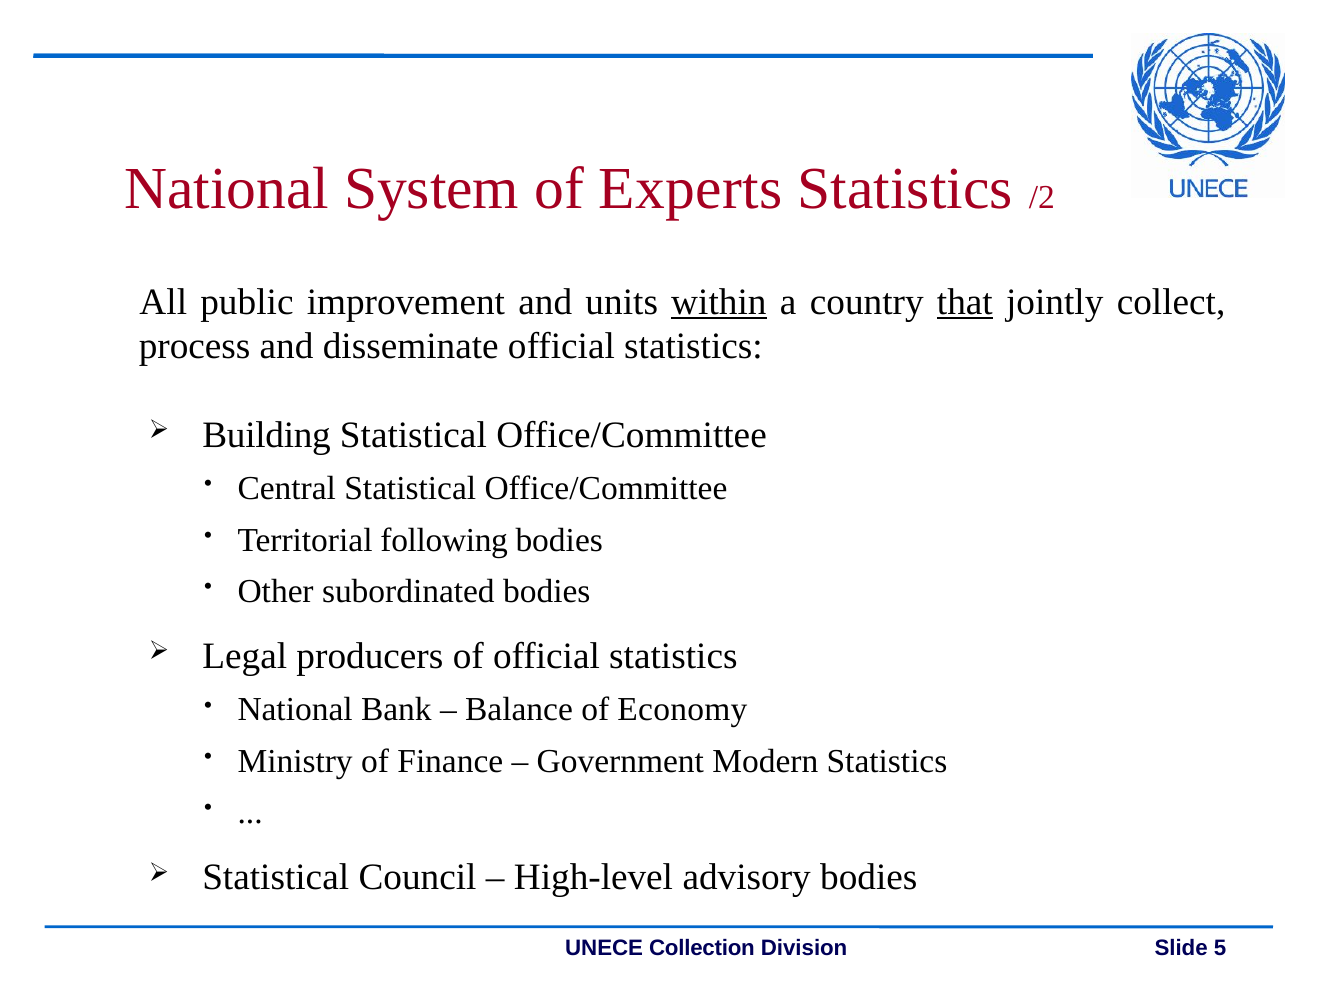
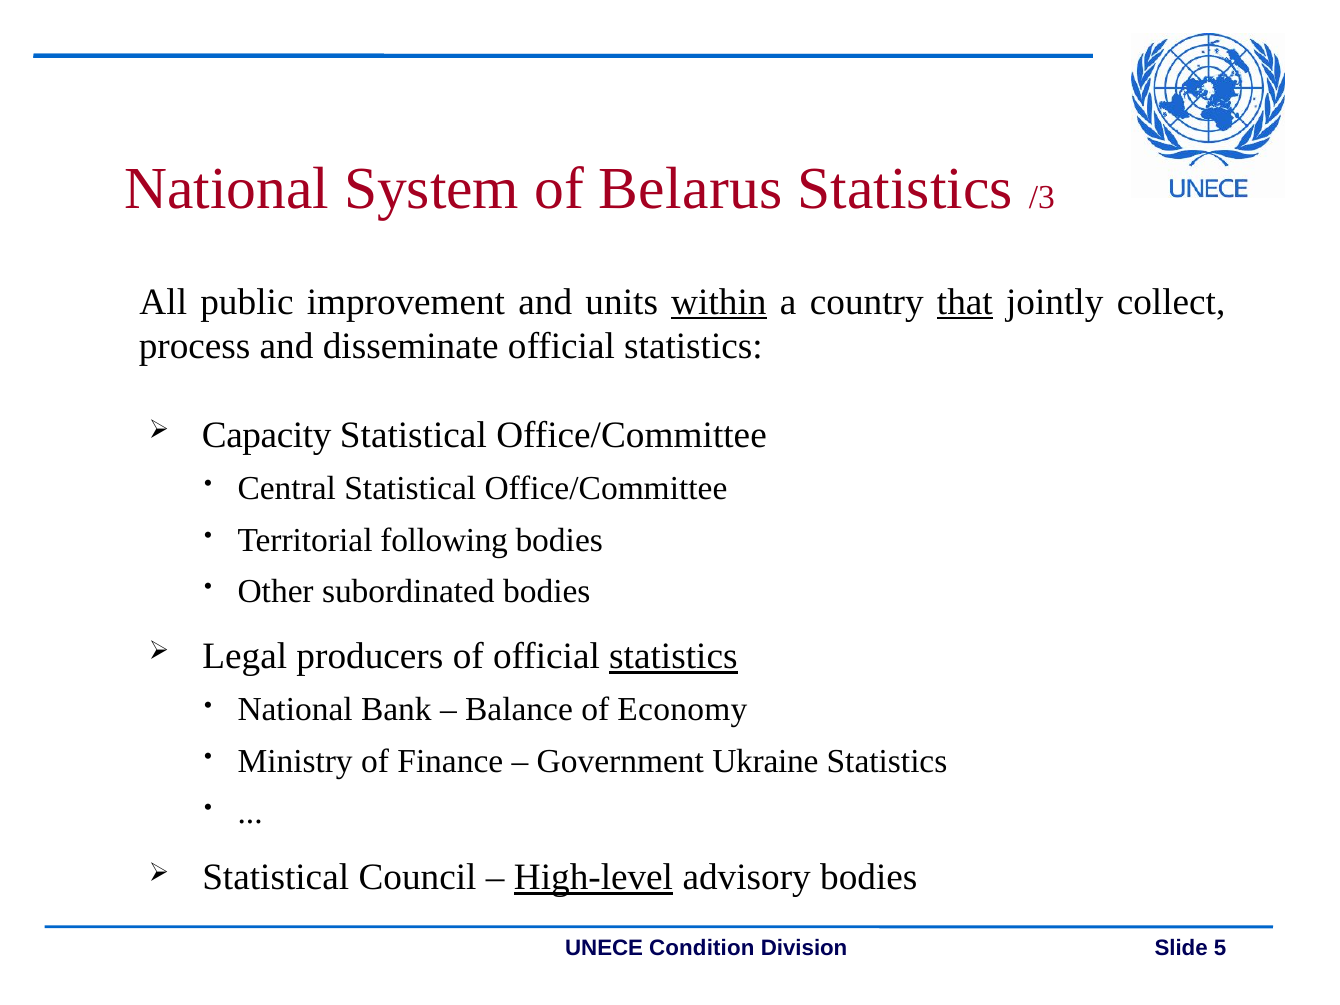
Experts: Experts -> Belarus (691, 189)
/2: /2 -> /3 (1042, 197)
Building: Building -> Capacity (267, 435)
statistics underline: none -> present (673, 656)
Modern: Modern -> Ukraine (765, 761)
High-level underline: none -> present (593, 878)
Collection: Collection -> Condition (702, 948)
